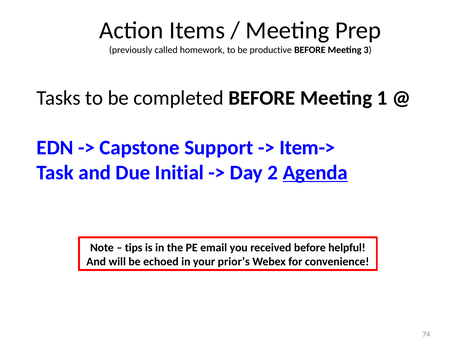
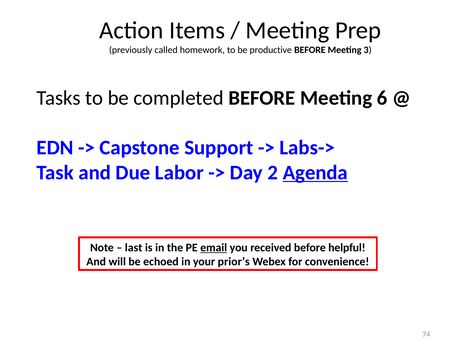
1: 1 -> 6 (382, 98)
Item->: Item-> -> Labs-> (307, 148)
Initial: Initial -> Labor (179, 173)
tips: tips -> last (134, 248)
email underline: none -> present (214, 248)
